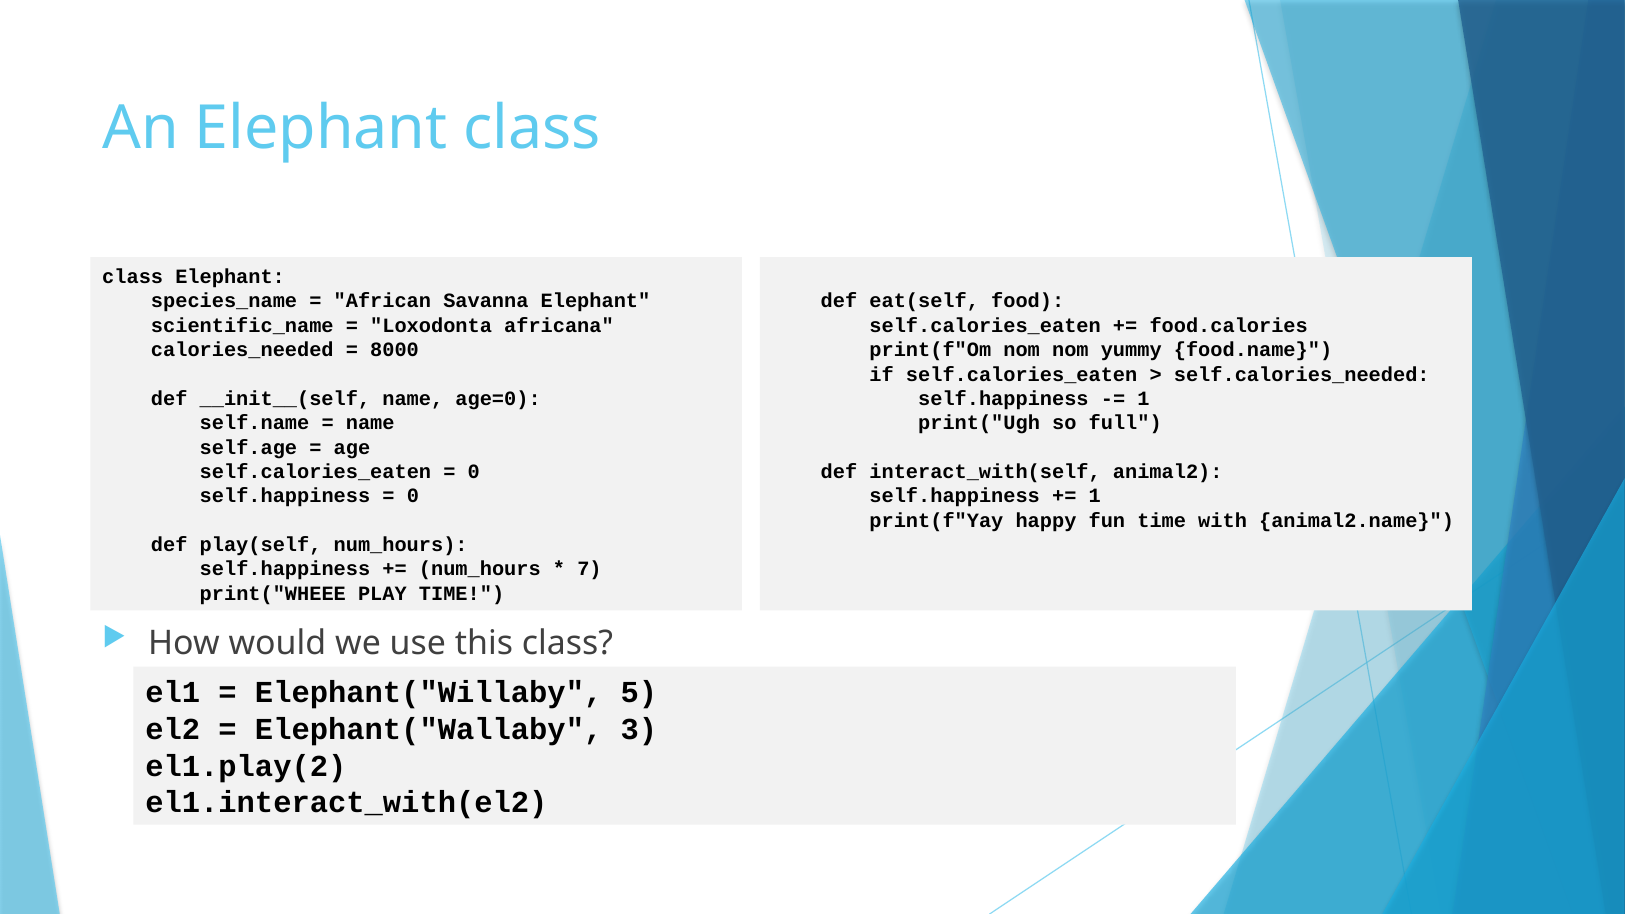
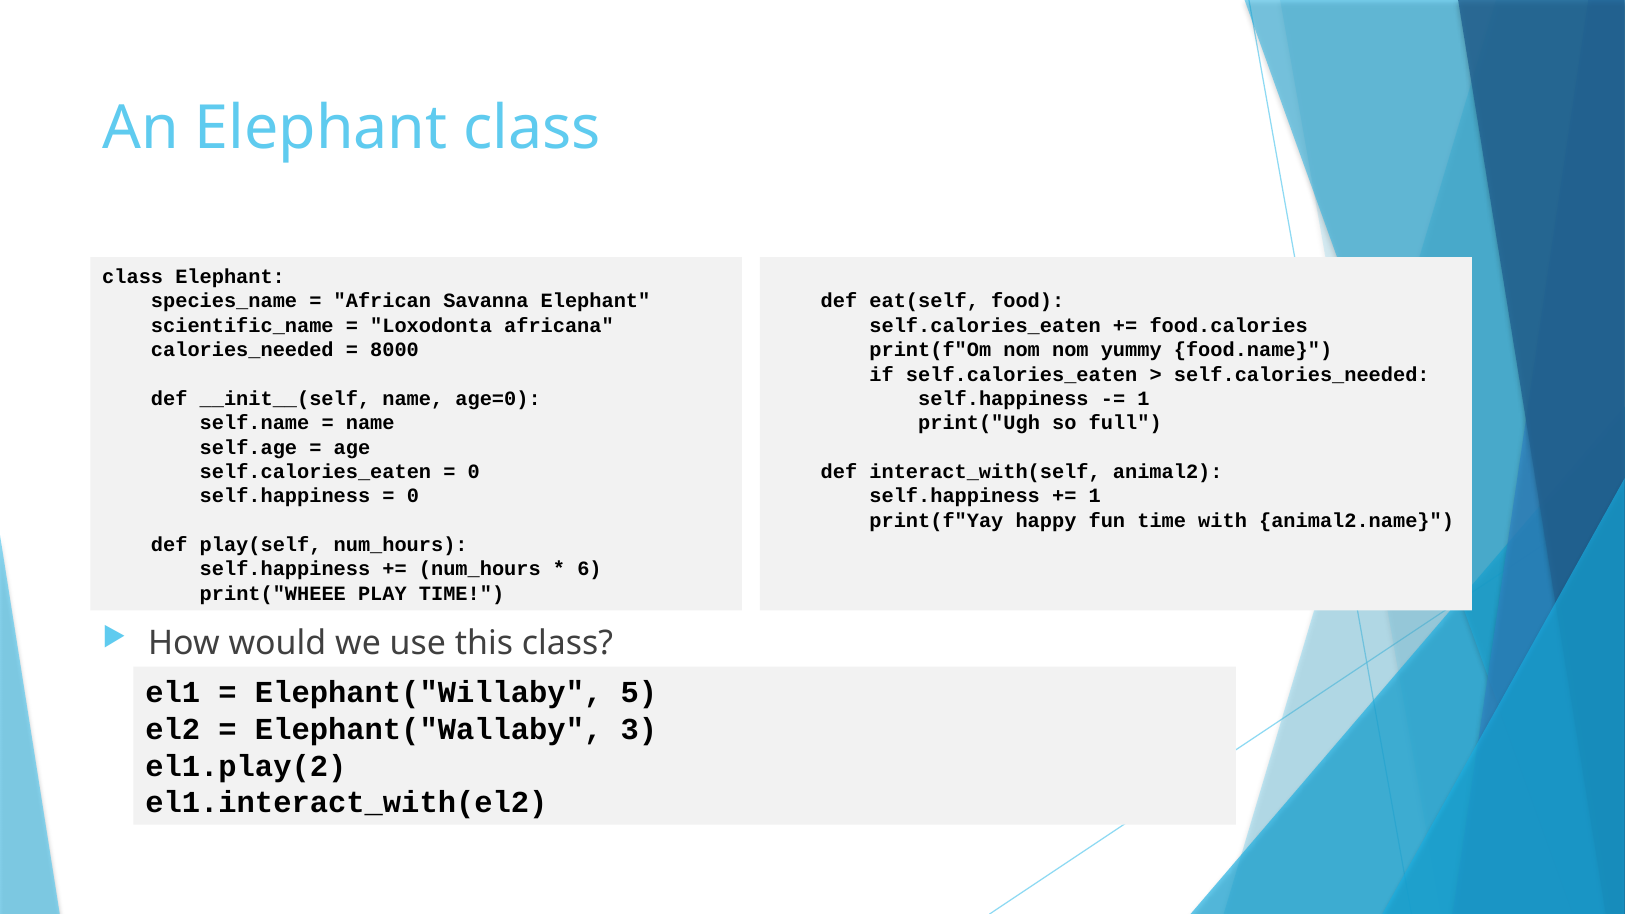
7: 7 -> 6 (589, 569)
